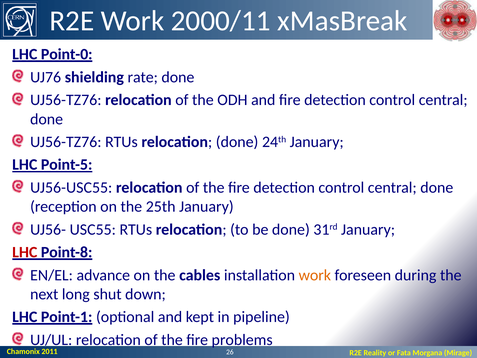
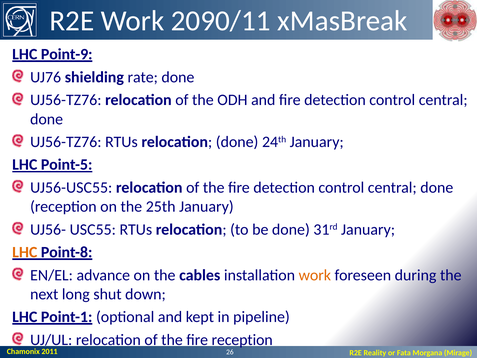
2000/11: 2000/11 -> 2090/11 (221, 21)
Point-0: Point-0 -> Point-9 (67, 54)
LHC colour: red -> orange (25, 252)
fire problems: problems -> reception (242, 340)
